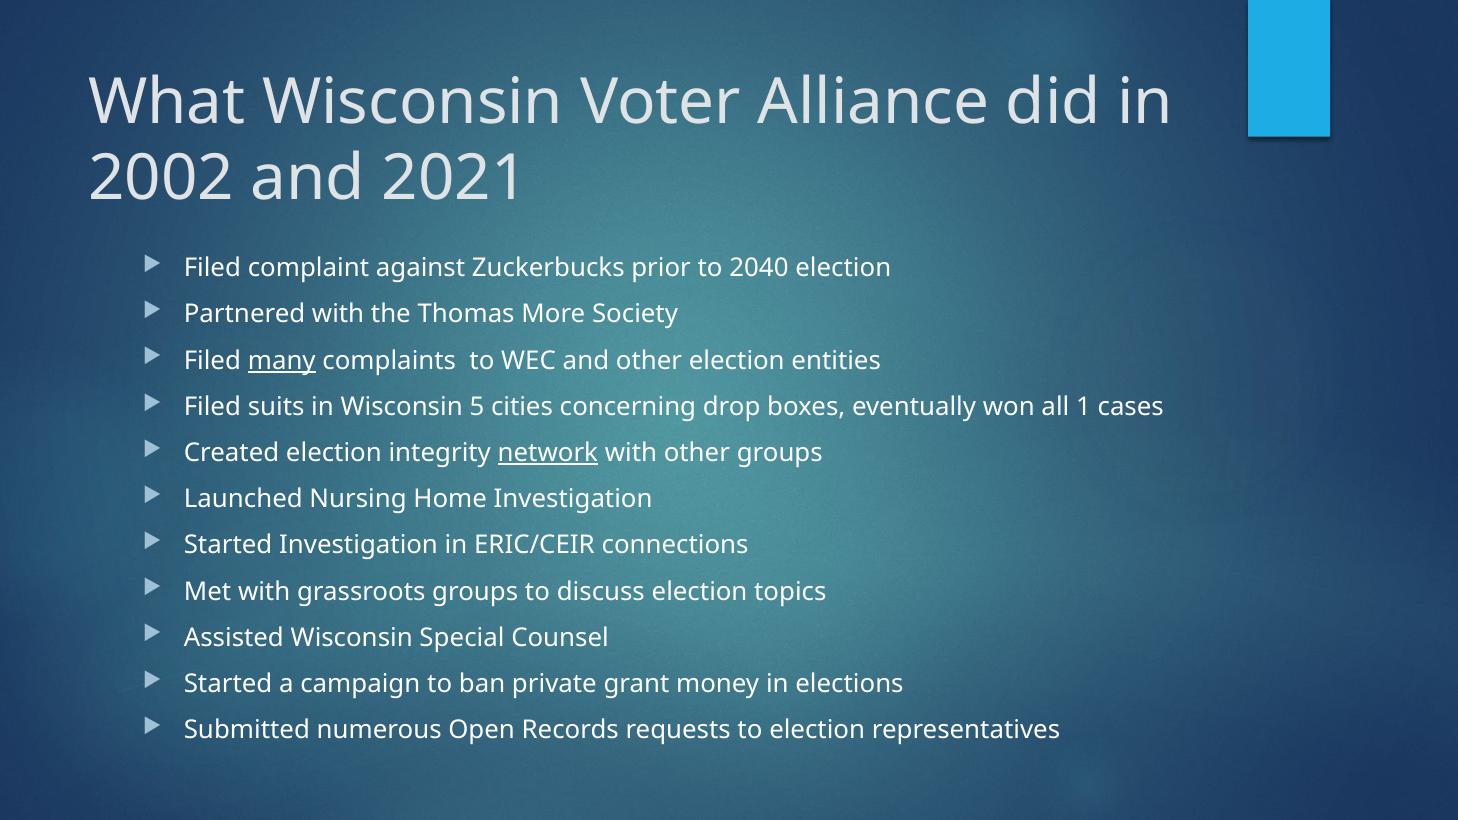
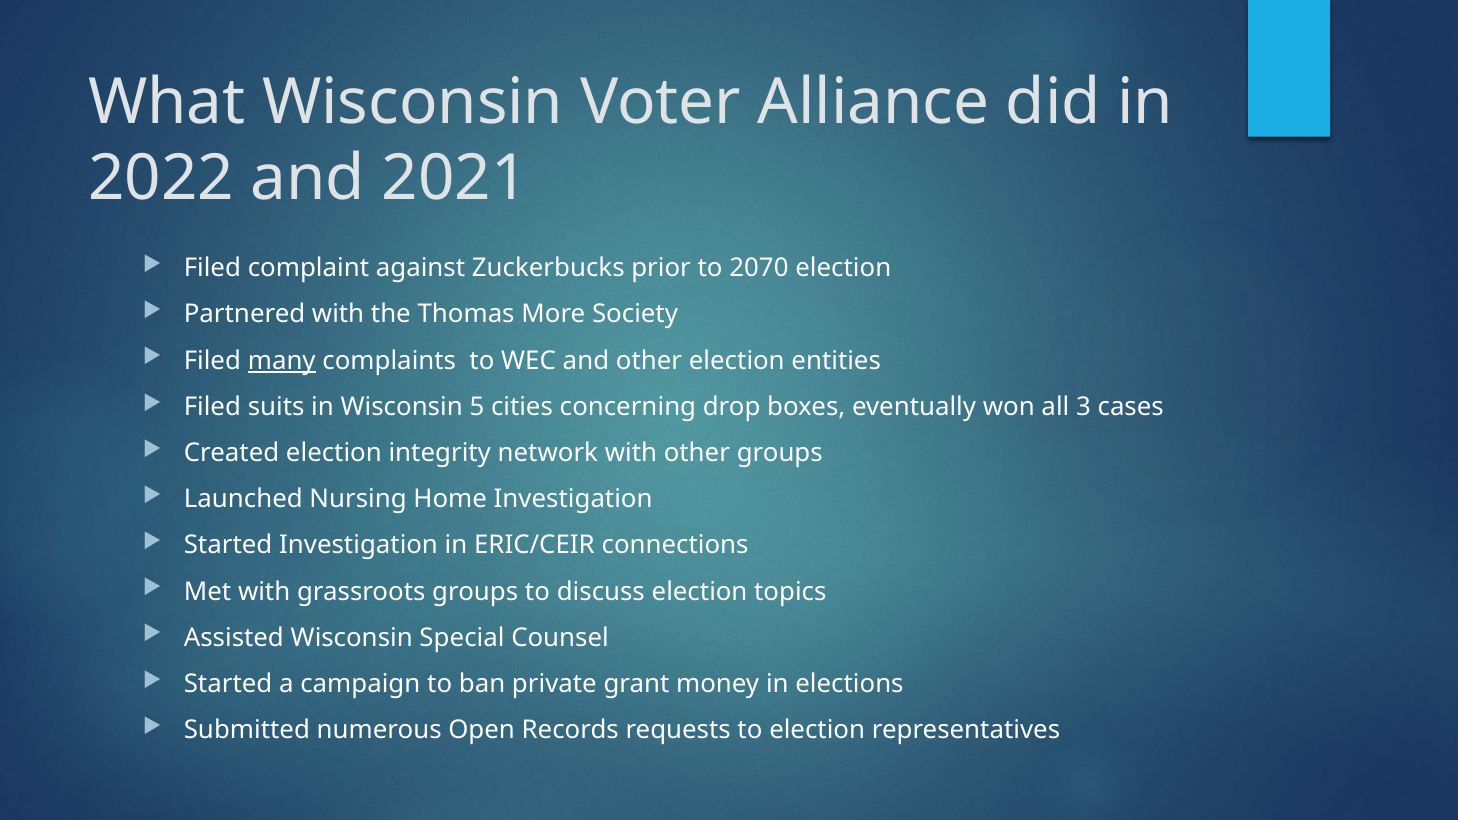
2002: 2002 -> 2022 (161, 179)
2040: 2040 -> 2070 (759, 268)
1: 1 -> 3 (1083, 407)
network underline: present -> none (548, 453)
